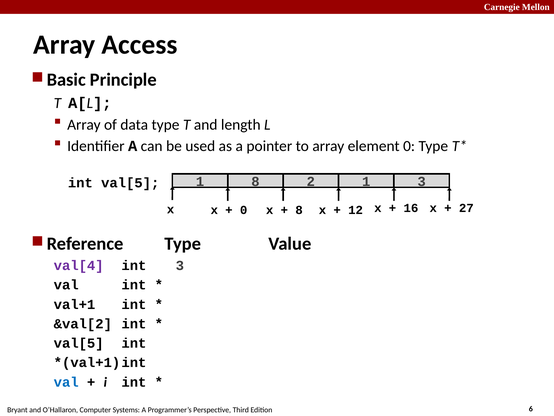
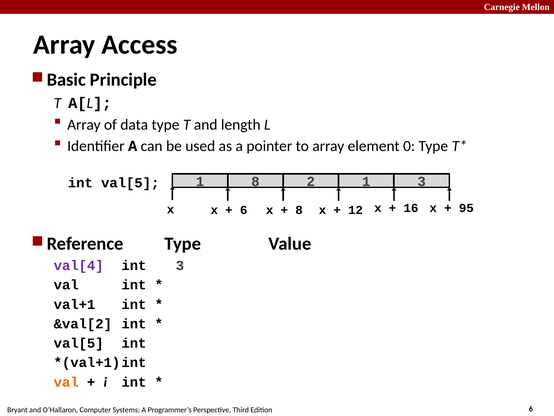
0: 0 -> 6 (244, 210)
27: 27 -> 95 (466, 208)
val colour: blue -> orange (66, 382)
